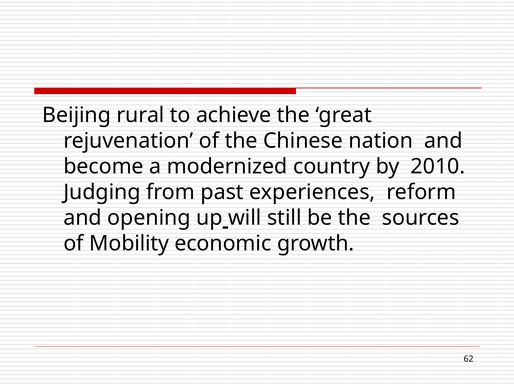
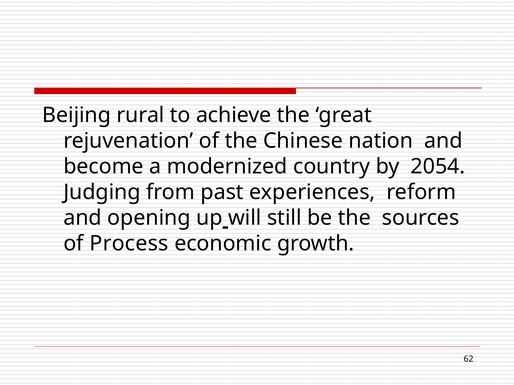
2010: 2010 -> 2054 (438, 167)
Mobility: Mobility -> Process (129, 244)
